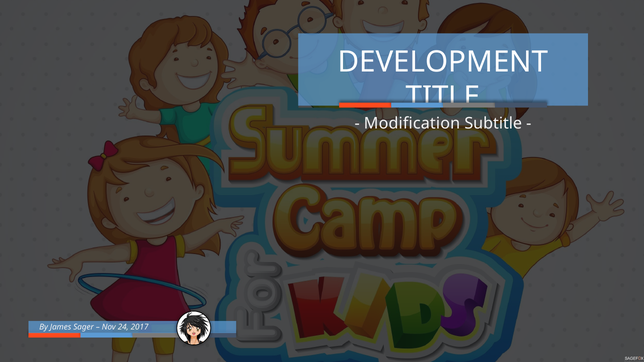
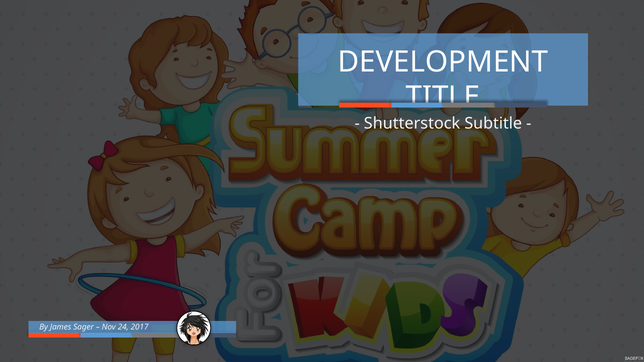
Modification: Modification -> Shutterstock (412, 124)
